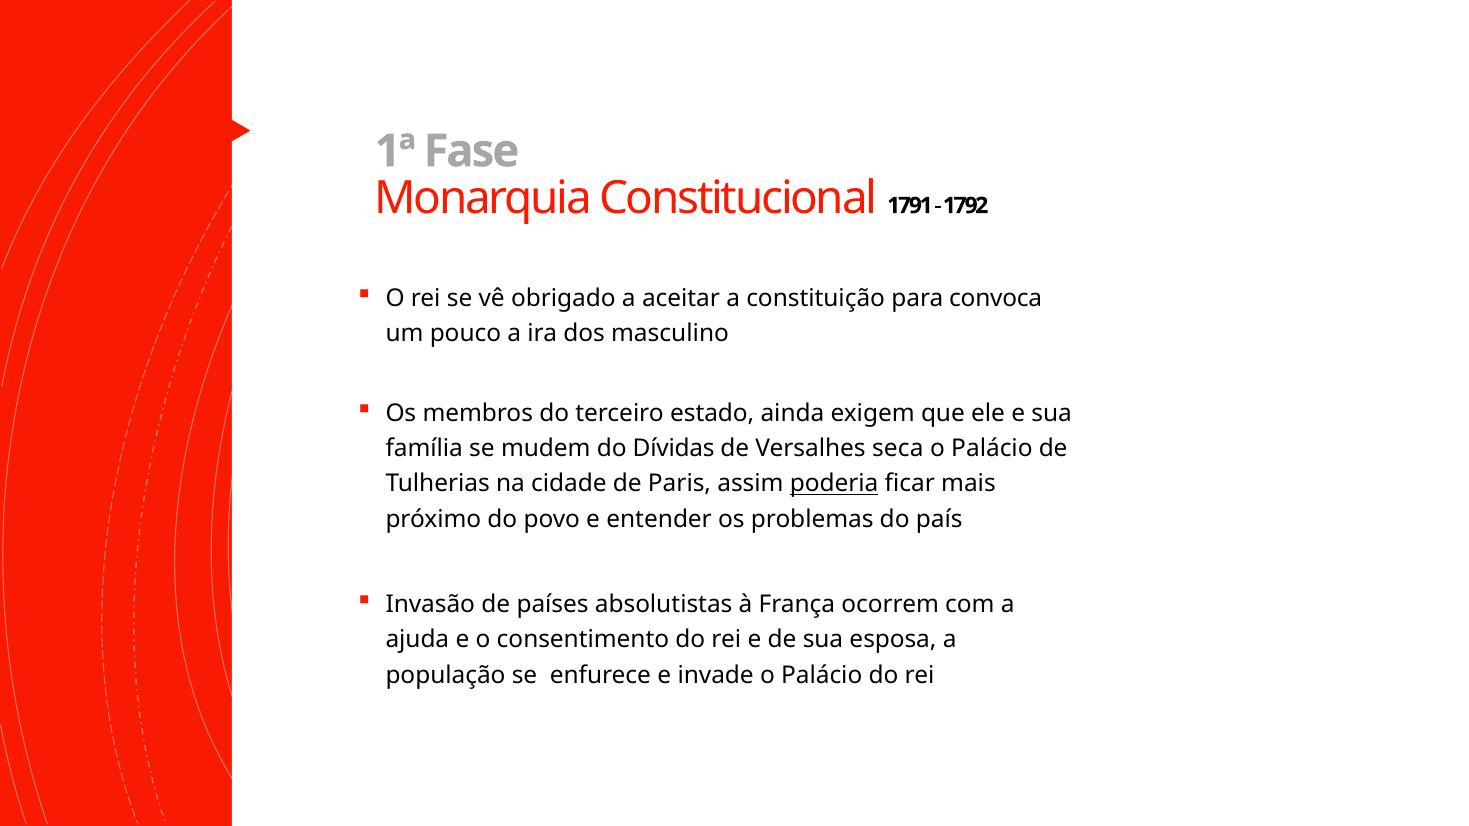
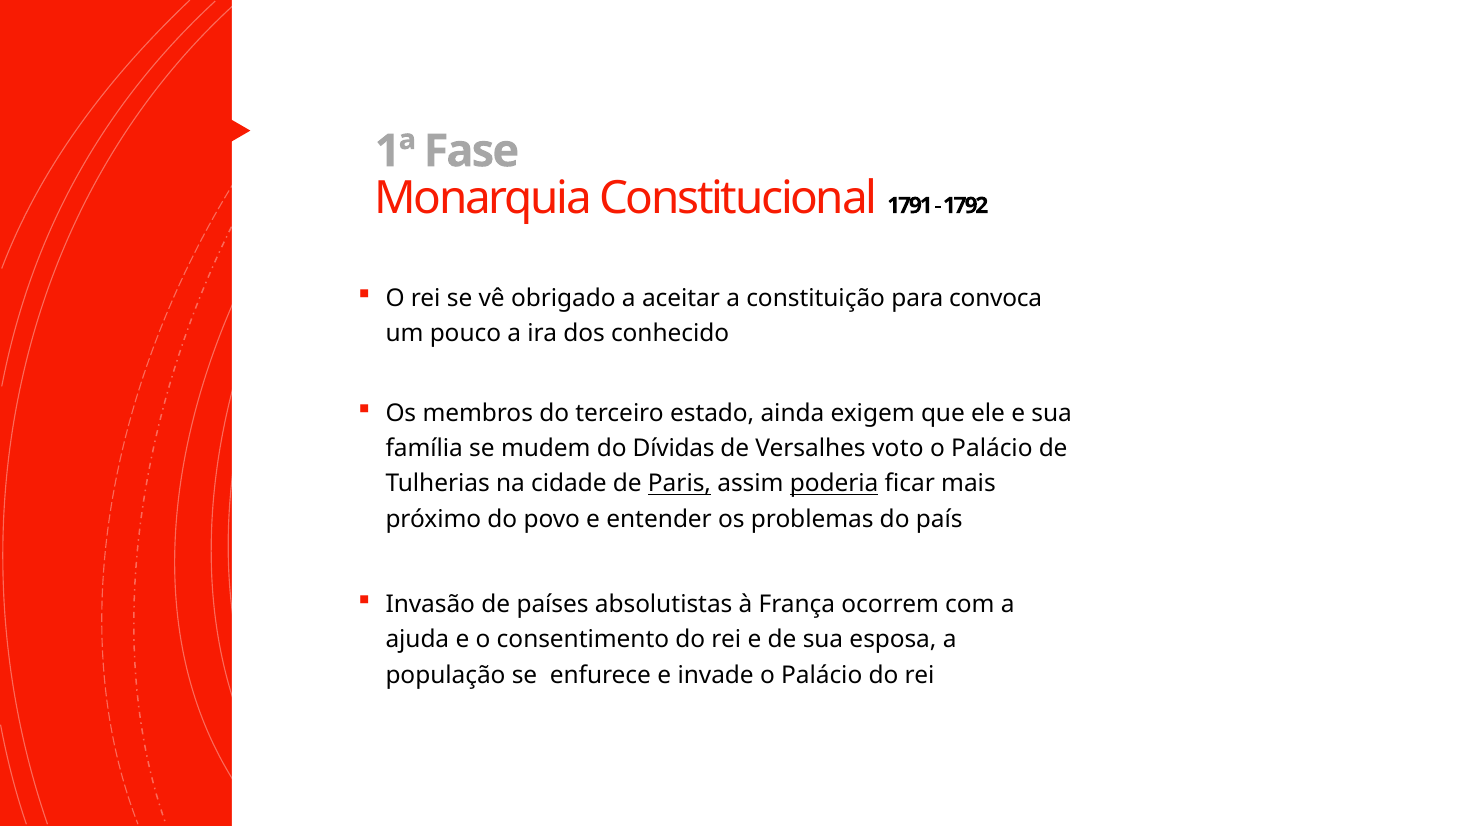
masculino: masculino -> conhecido (670, 334)
seca: seca -> voto (898, 449)
Paris underline: none -> present (680, 484)
